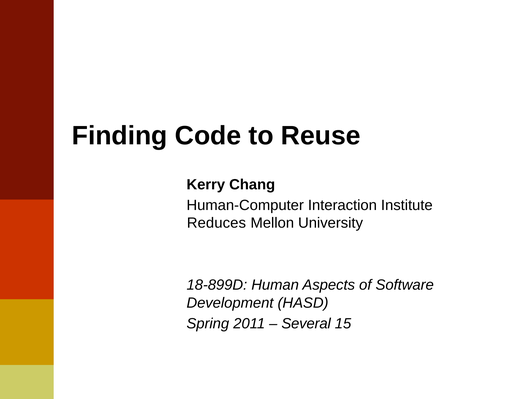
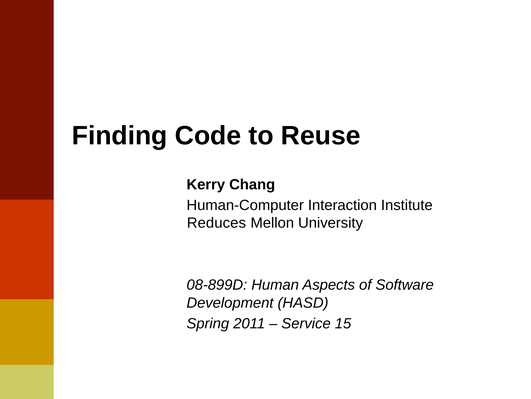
18-899D: 18-899D -> 08-899D (217, 285)
Several: Several -> Service (306, 323)
